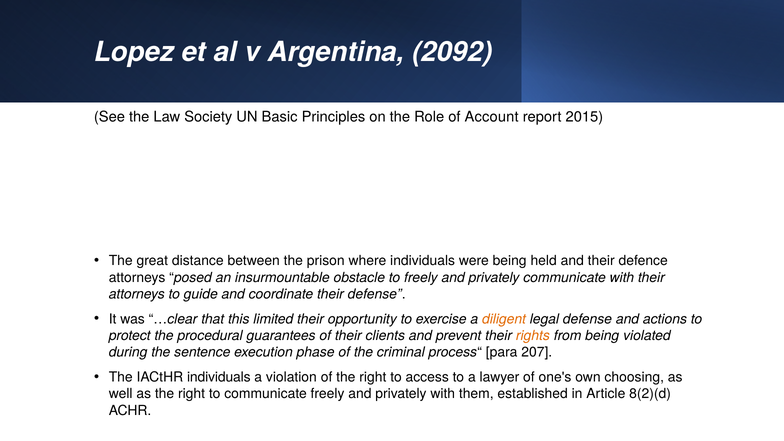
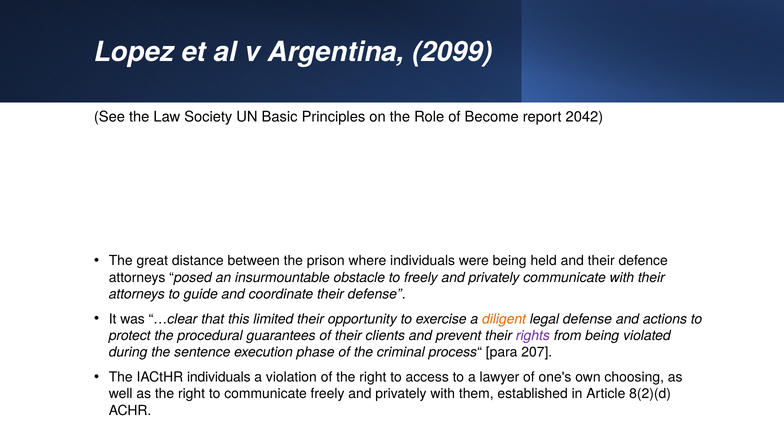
2092: 2092 -> 2099 (452, 52)
Account: Account -> Become (492, 117)
2015: 2015 -> 2042 (584, 117)
rights colour: orange -> purple (533, 336)
